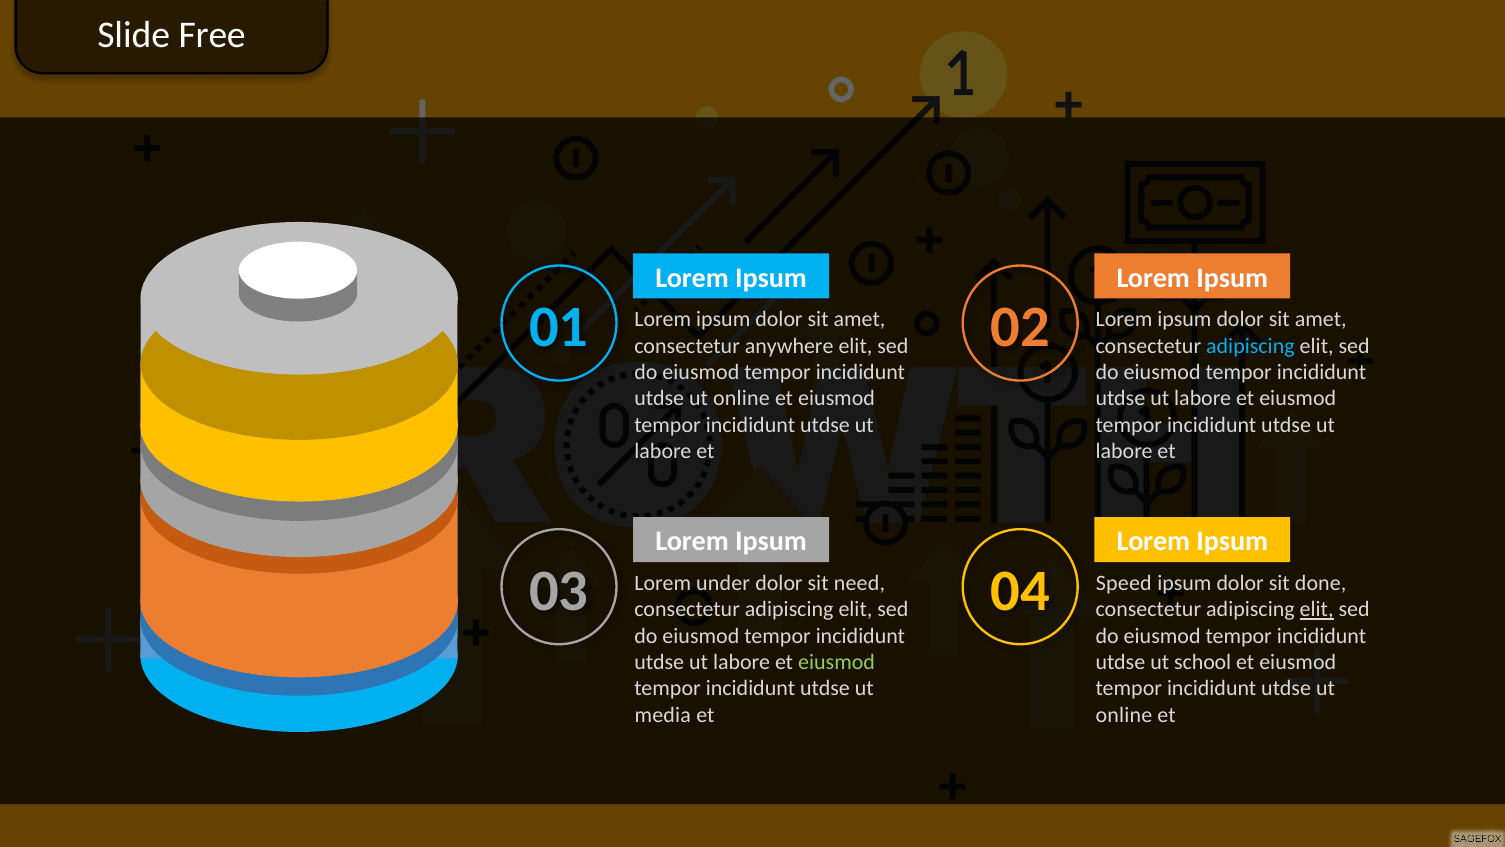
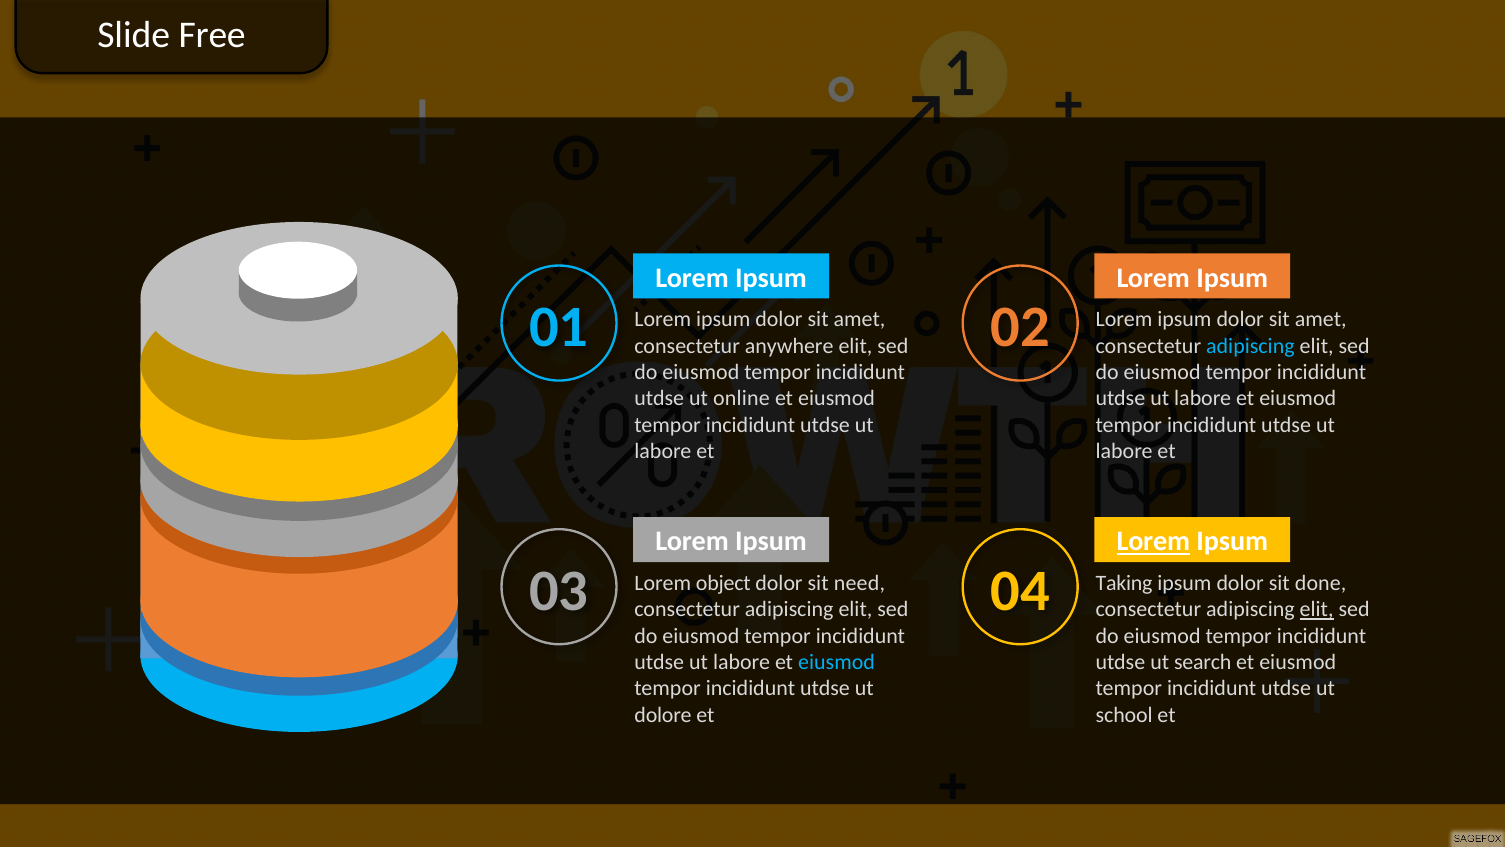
Lorem underline: none -> present (1153, 541)
under: under -> object (723, 583)
Speed: Speed -> Taking (1124, 583)
eiusmod colour: light green -> light blue (837, 662)
school: school -> search (1203, 662)
media: media -> dolore (663, 715)
online: online -> school (1124, 715)
